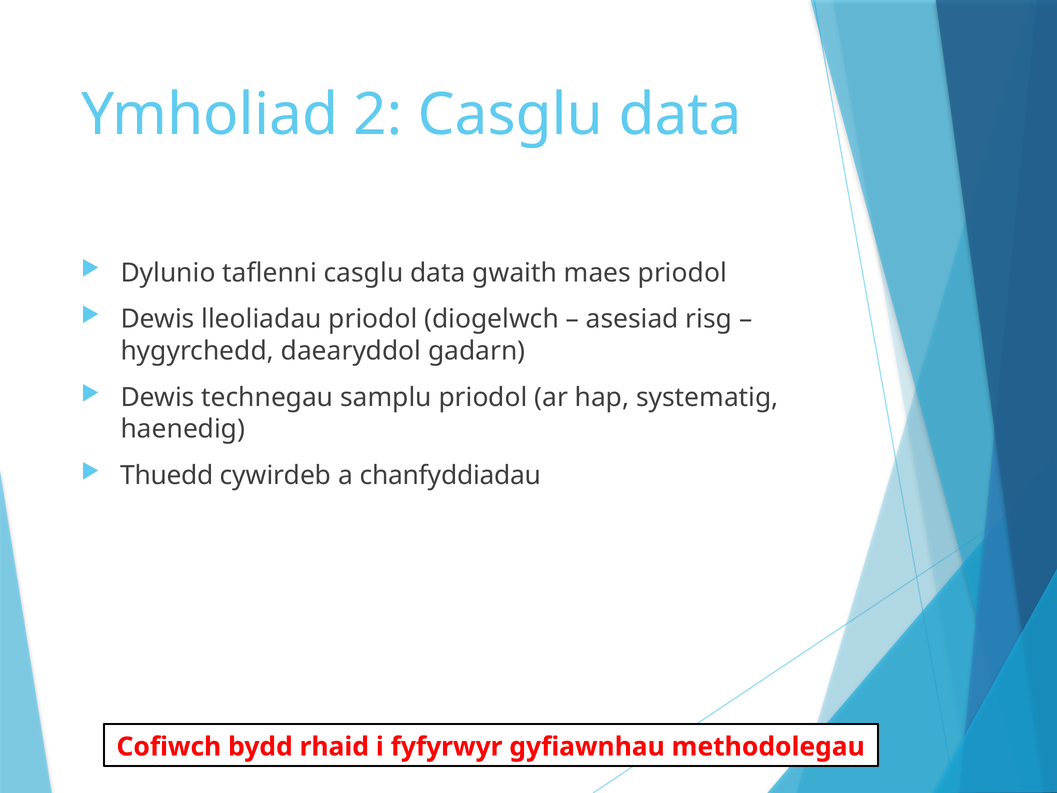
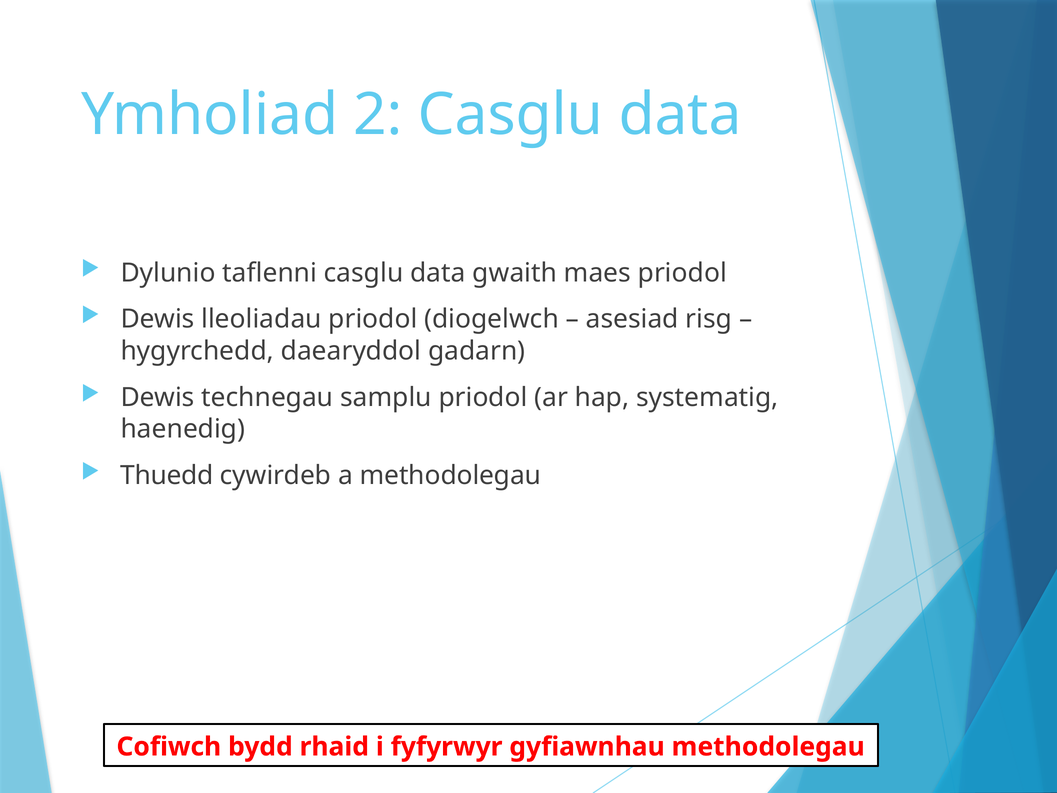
a chanfyddiadau: chanfyddiadau -> methodolegau (450, 475)
